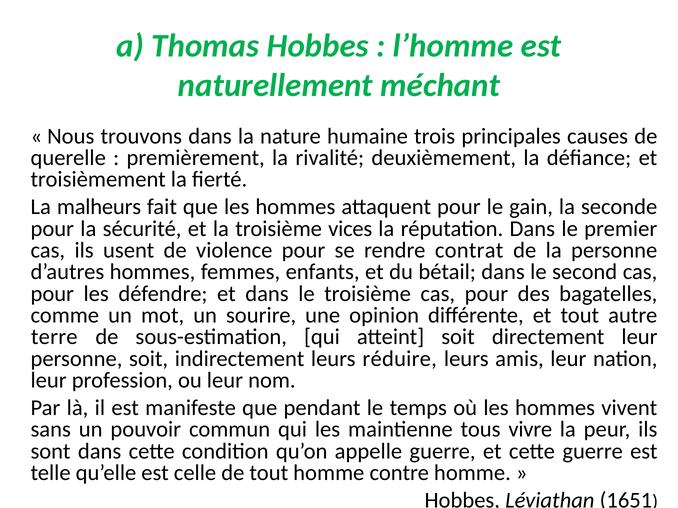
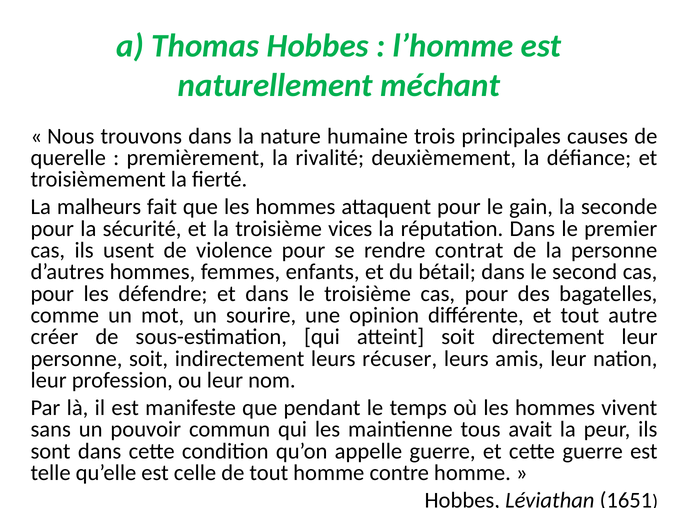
terre: terre -> créer (54, 337)
réduire: réduire -> récuser (400, 359)
vivre: vivre -> avait (530, 430)
